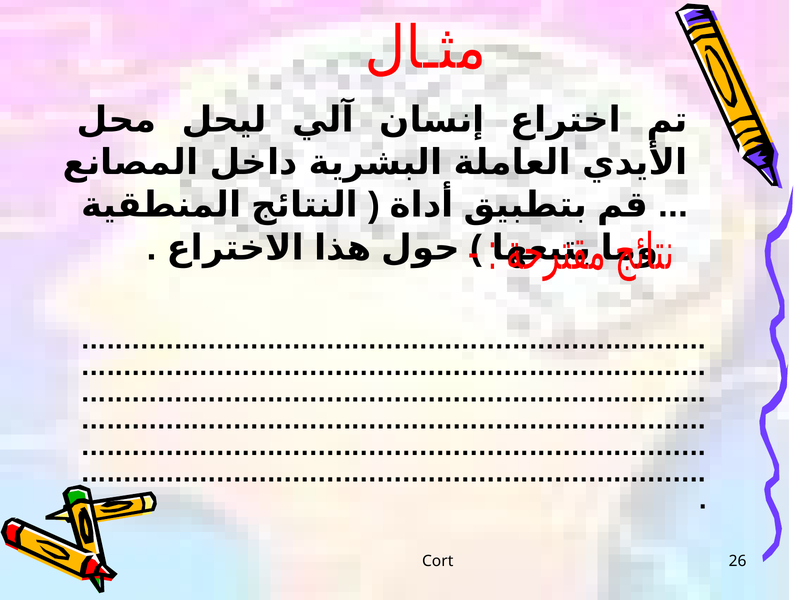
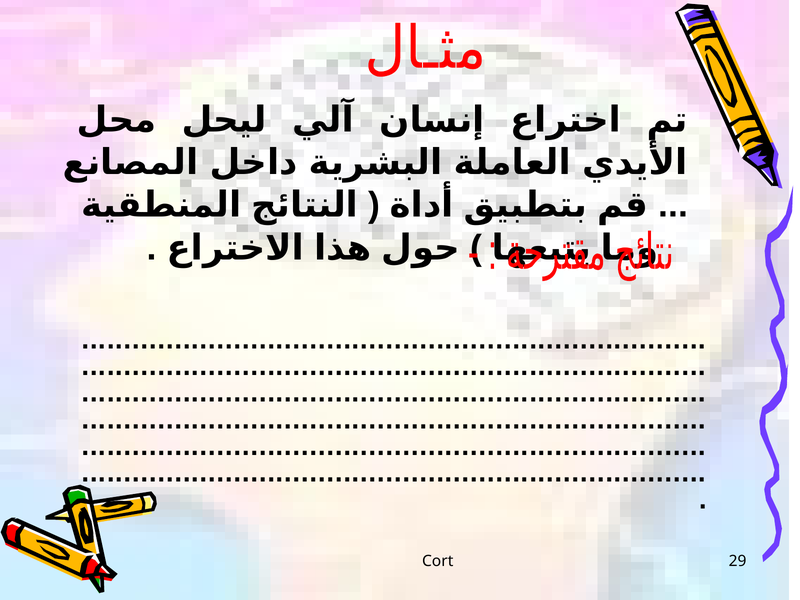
26: 26 -> 29 (738, 561)
